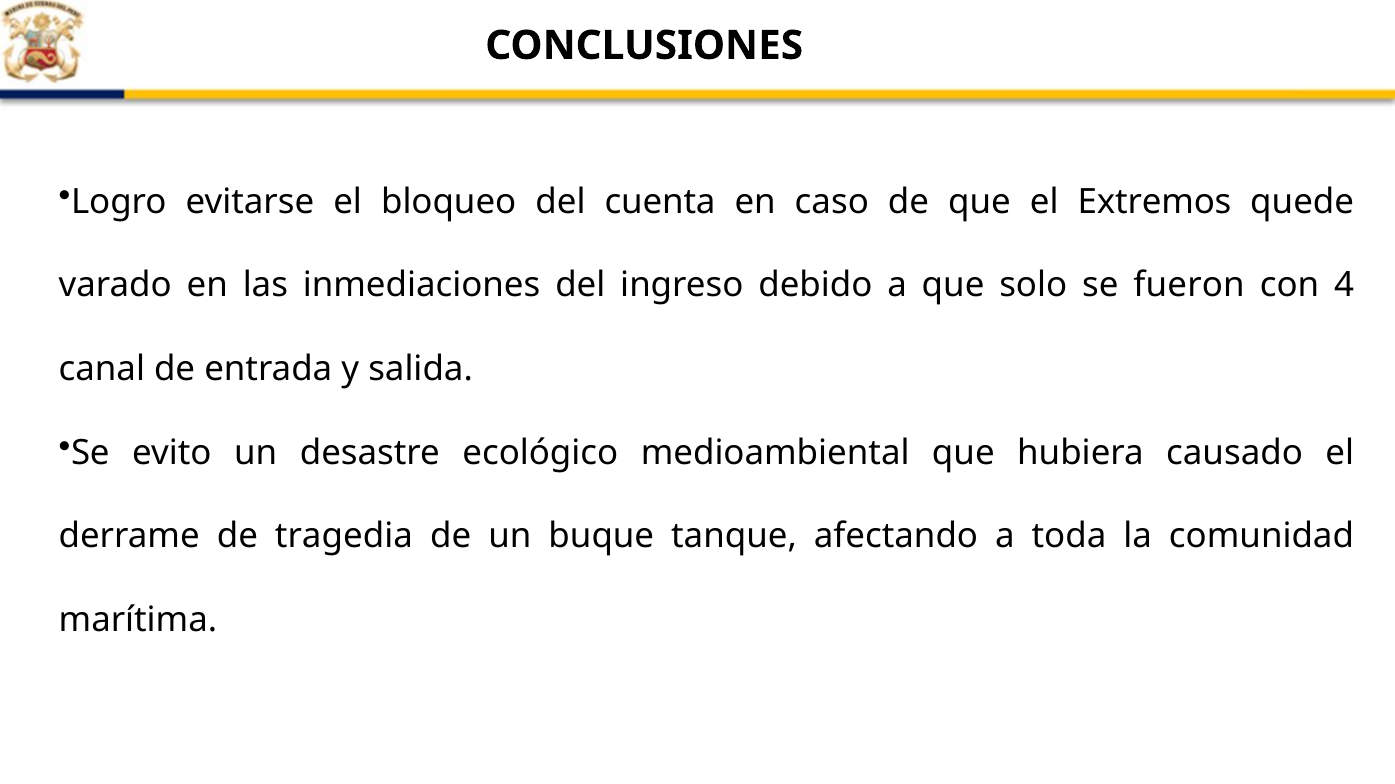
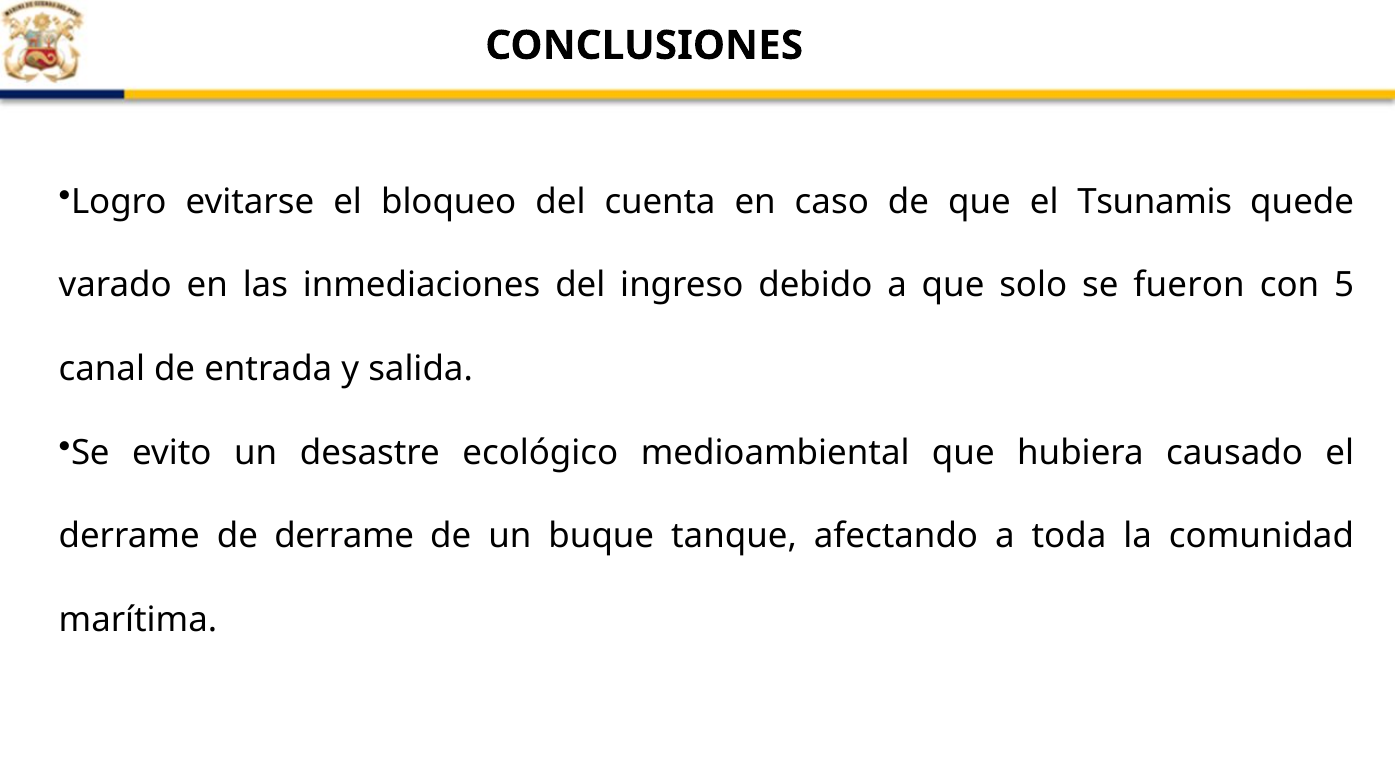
Extremos: Extremos -> Tsunamis (1155, 202)
4: 4 -> 5 (1344, 286)
de tragedia: tragedia -> derrame (344, 537)
